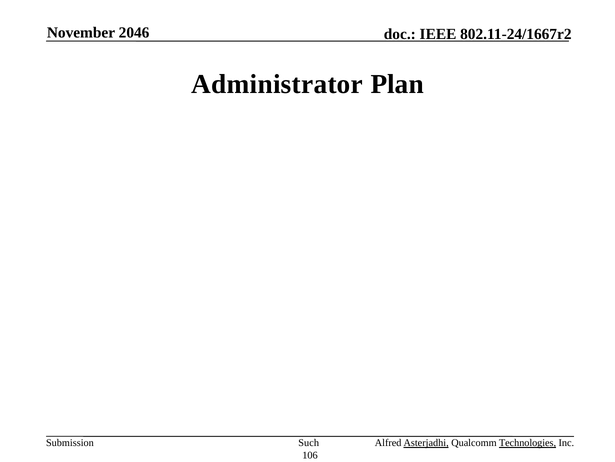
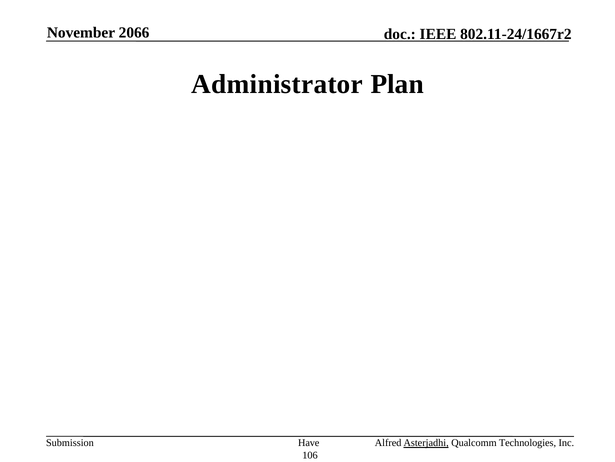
2046: 2046 -> 2066 (134, 33)
Such: Such -> Have (309, 442)
Technologies underline: present -> none (528, 442)
